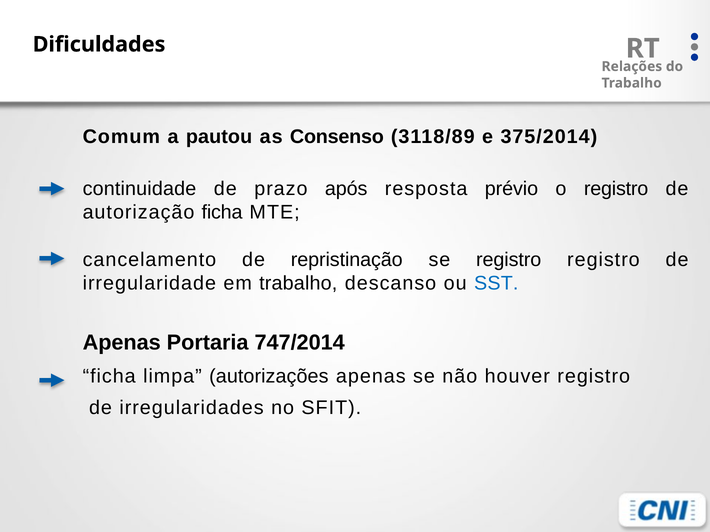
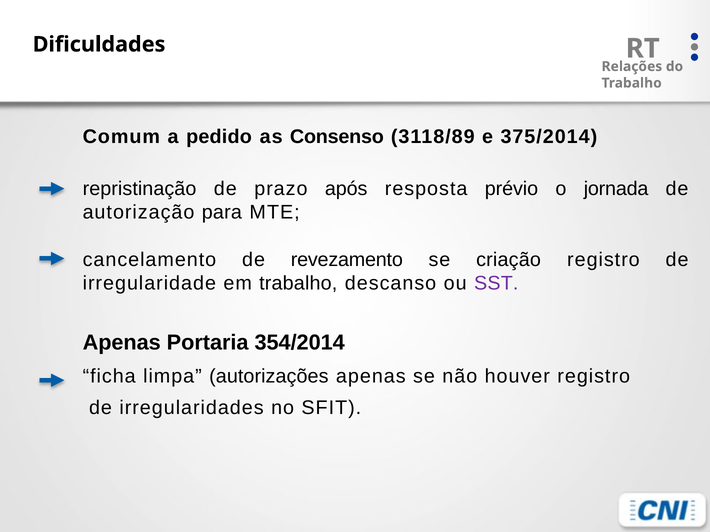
pautou: pautou -> pedido (219, 137)
continuidade: continuidade -> repristinação (140, 189)
o registro: registro -> jornada (616, 189)
autorização ficha: ficha -> para (222, 212)
repristinação: repristinação -> revezamento (347, 260)
se registro: registro -> criação (509, 260)
SST colour: blue -> purple (496, 283)
747/2014: 747/2014 -> 354/2014 (300, 343)
